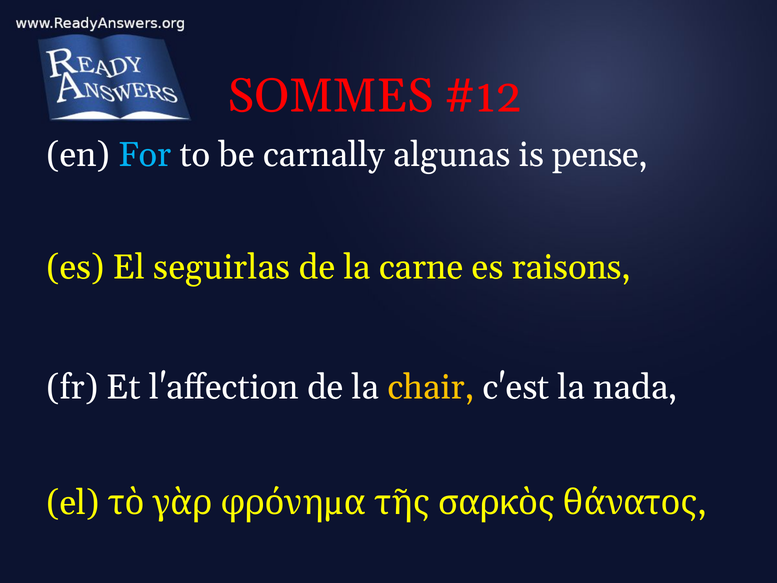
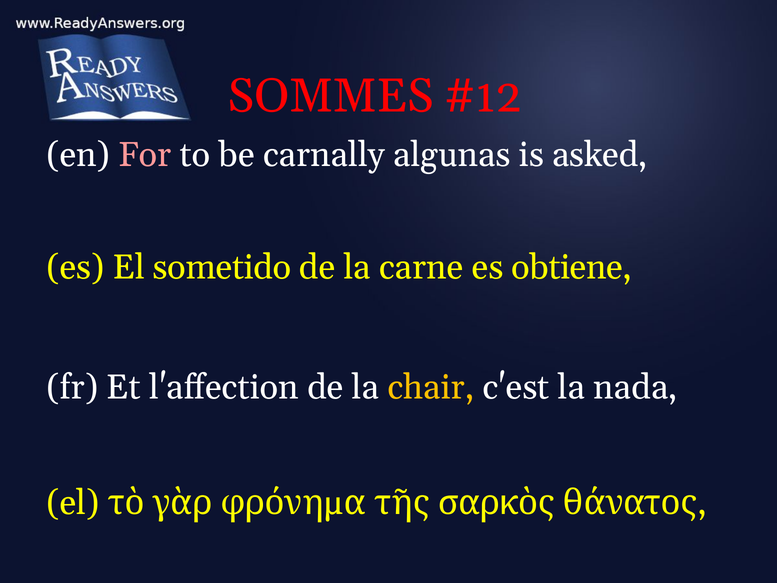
For colour: light blue -> pink (145, 155)
pense: pense -> asked (600, 155)
seguirlas: seguirlas -> sometido (222, 267)
raisons: raisons -> obtiene (572, 267)
